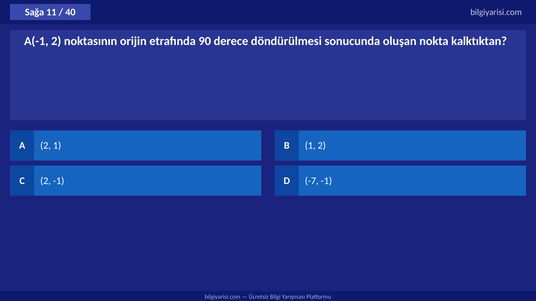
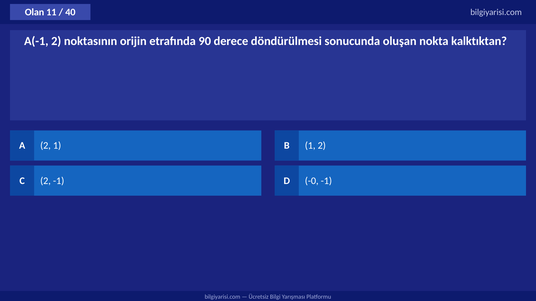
Sağa: Sağa -> Olan (35, 12)
-7: -7 -> -0 (312, 181)
